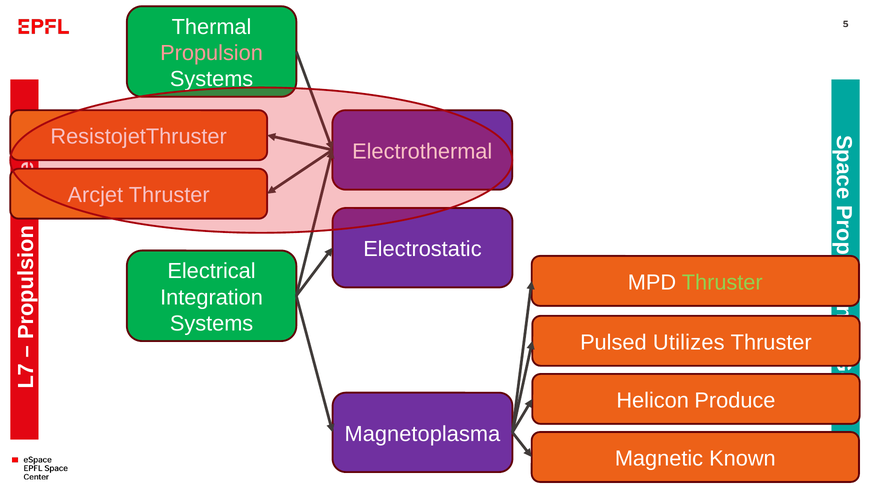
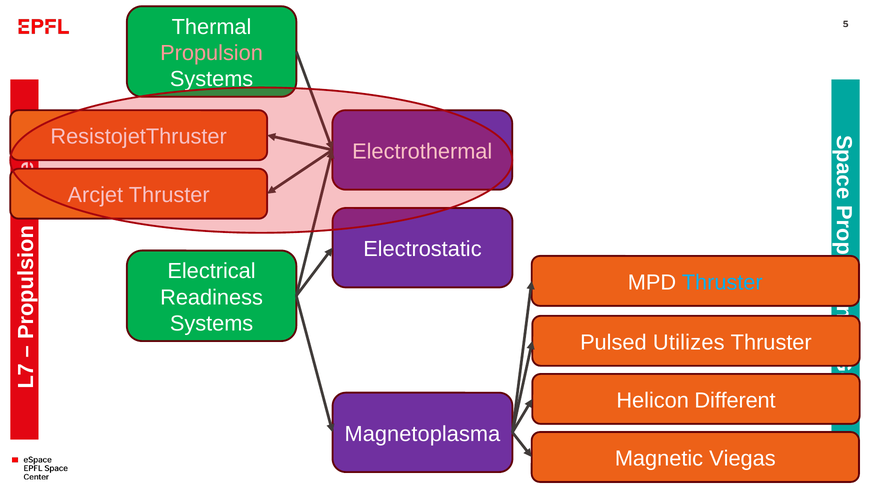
Thruster colour: light green -> light blue (722, 282)
Integration: Integration -> Readiness (212, 297)
Produce: Produce -> Different (735, 400)
Known: Known -> Viegas (742, 458)
